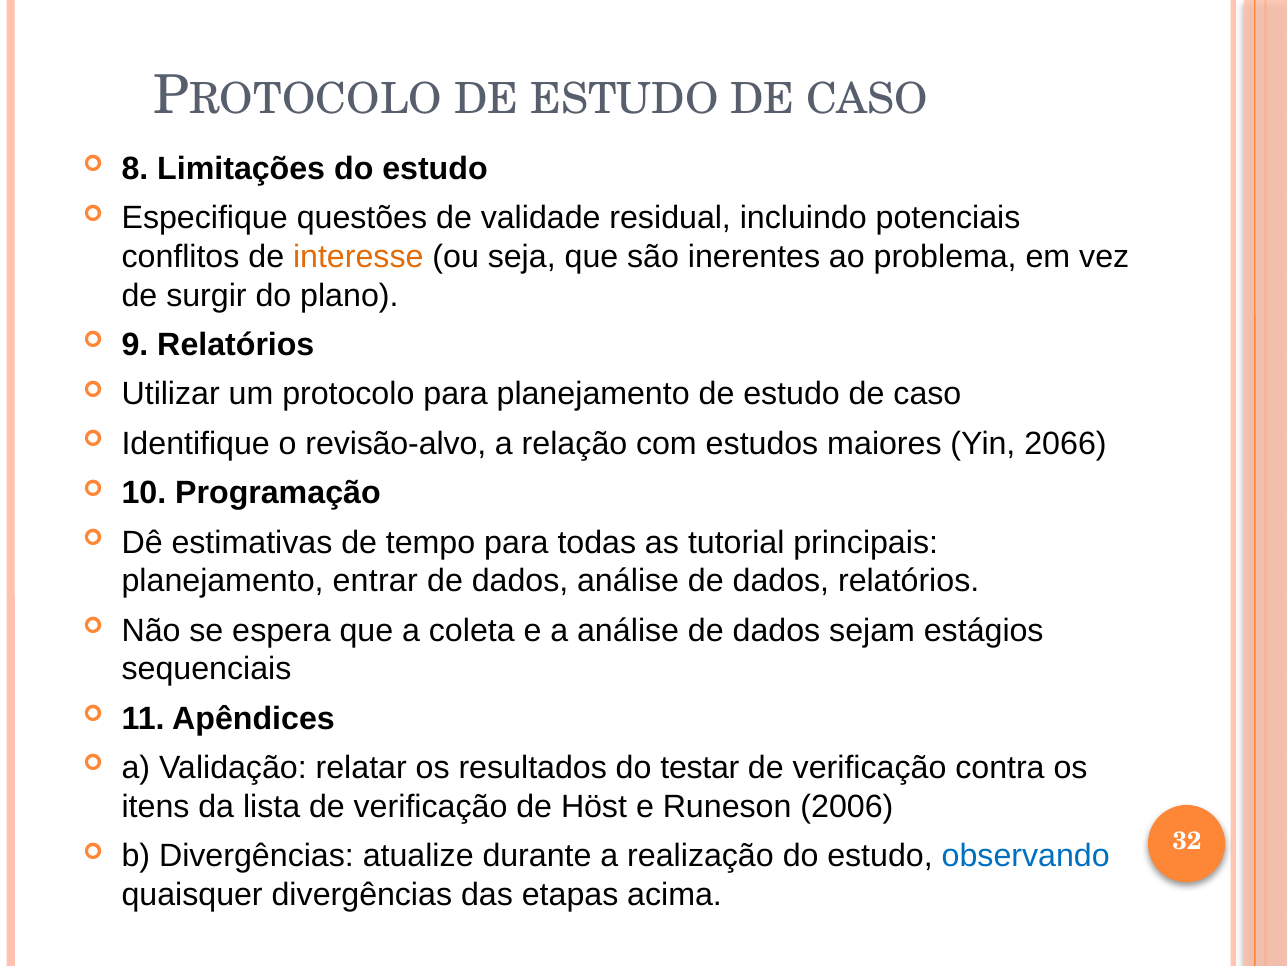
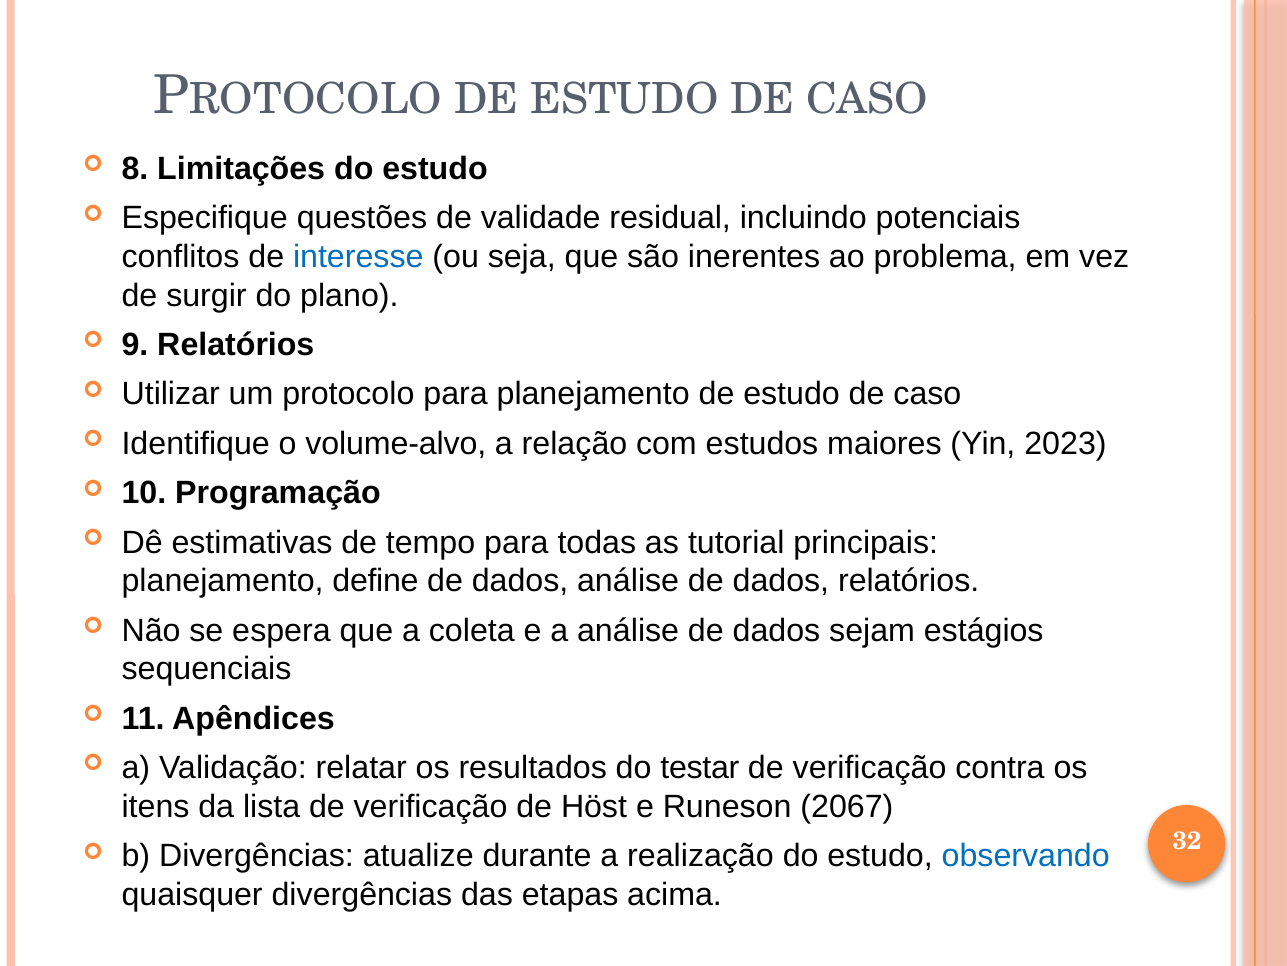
interesse colour: orange -> blue (358, 257)
revisão-alvo: revisão-alvo -> volume-alvo (396, 443)
2066: 2066 -> 2023 (1065, 443)
entrar: entrar -> define (375, 581)
2006: 2006 -> 2067 (847, 806)
